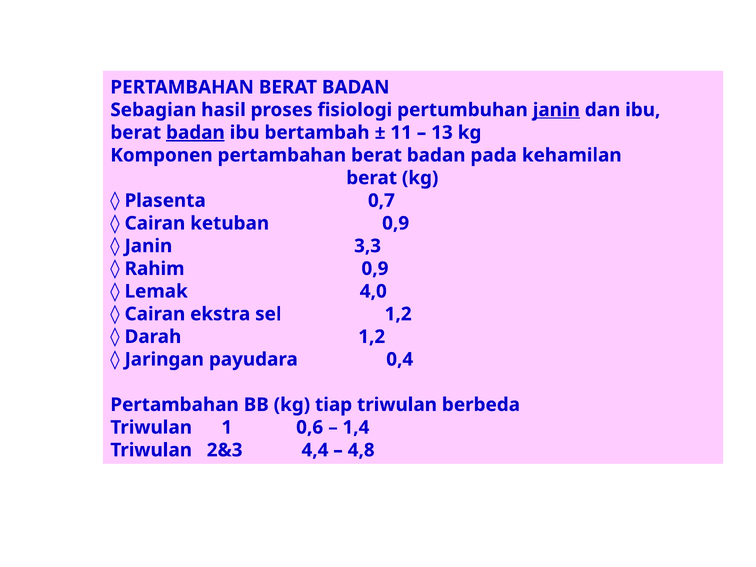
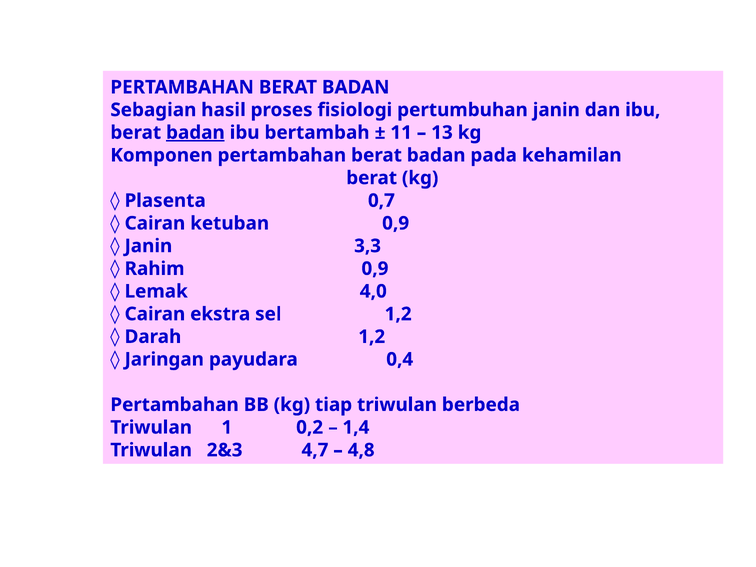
janin underline: present -> none (556, 110)
0,6: 0,6 -> 0,2 (310, 427)
4,4: 4,4 -> 4,7 (315, 450)
